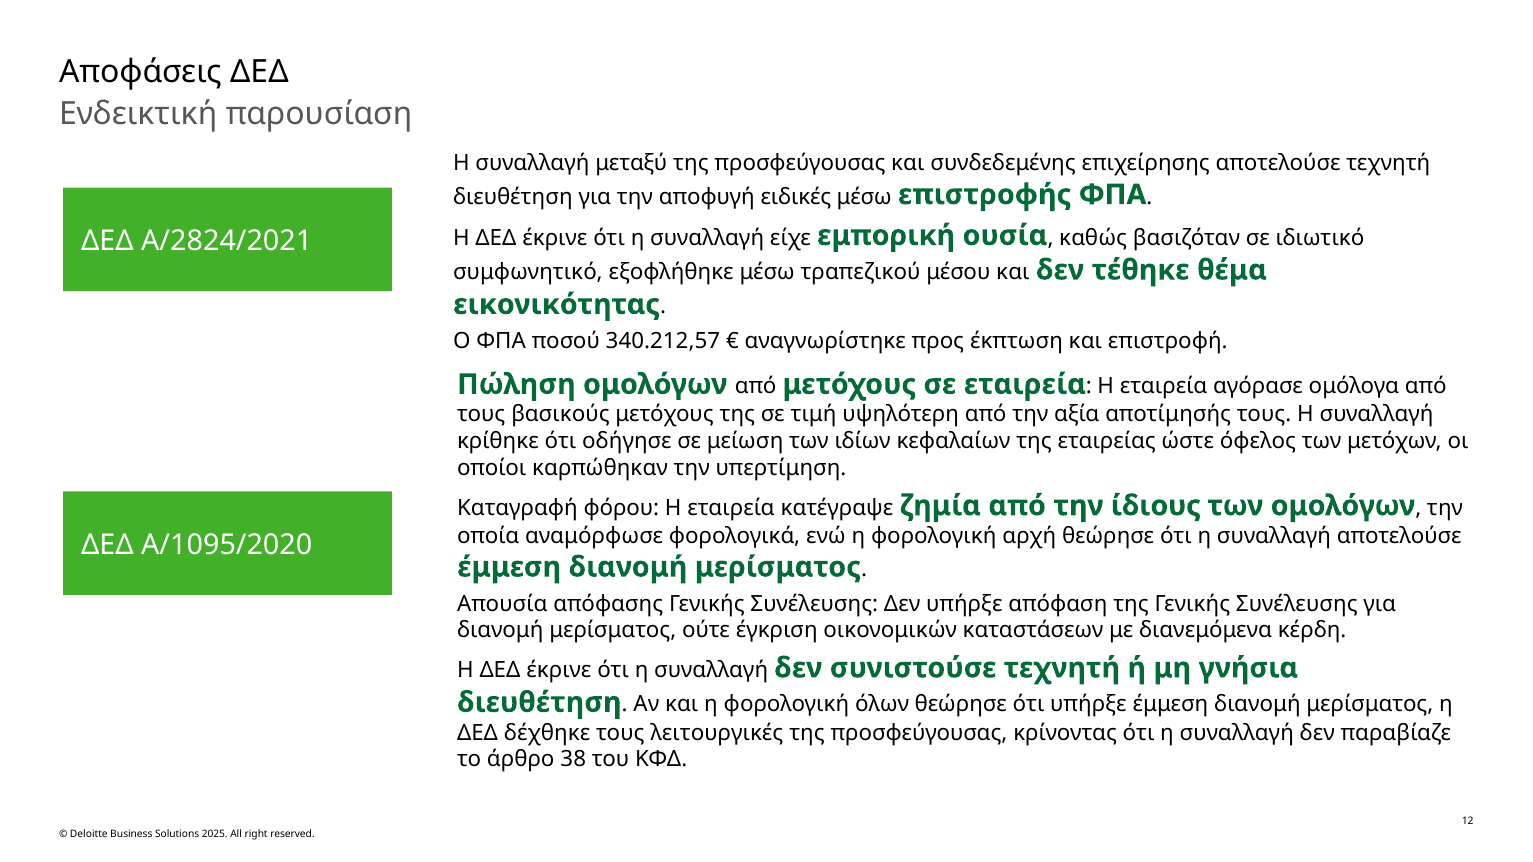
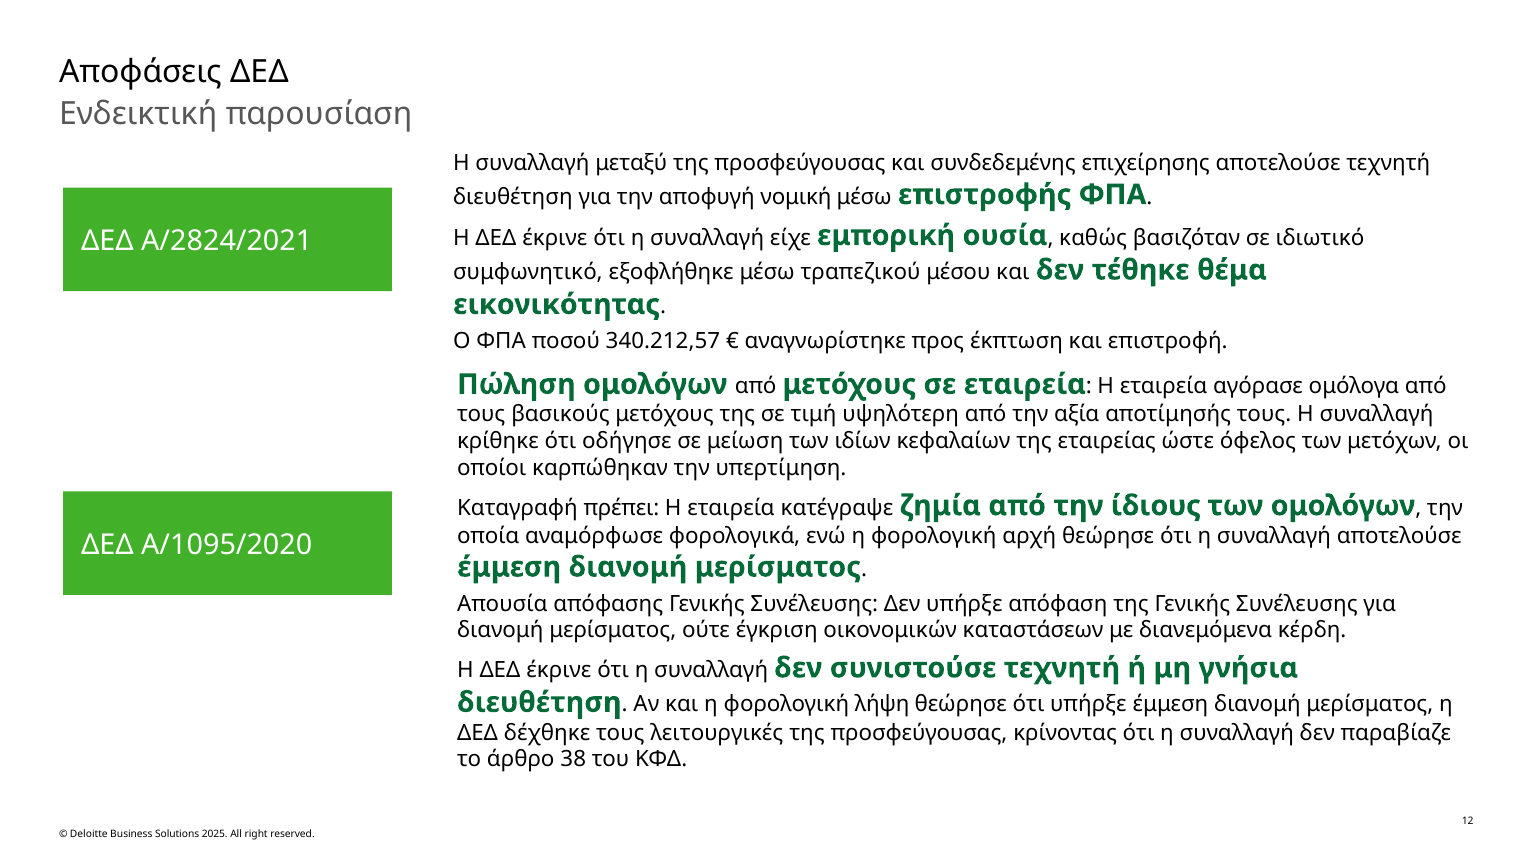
ειδικές: ειδικές -> νομική (796, 197)
φόρου: φόρου -> πρέπει (621, 508)
όλων: όλων -> λήψη (882, 705)
